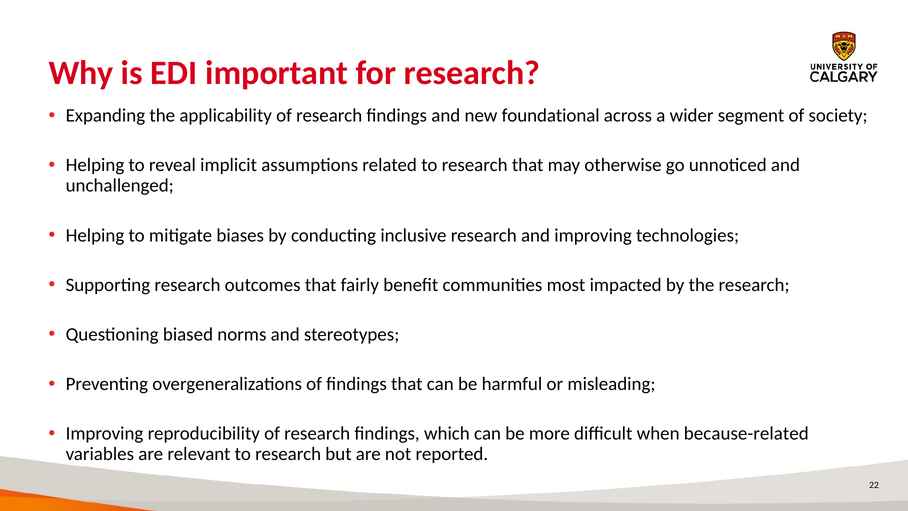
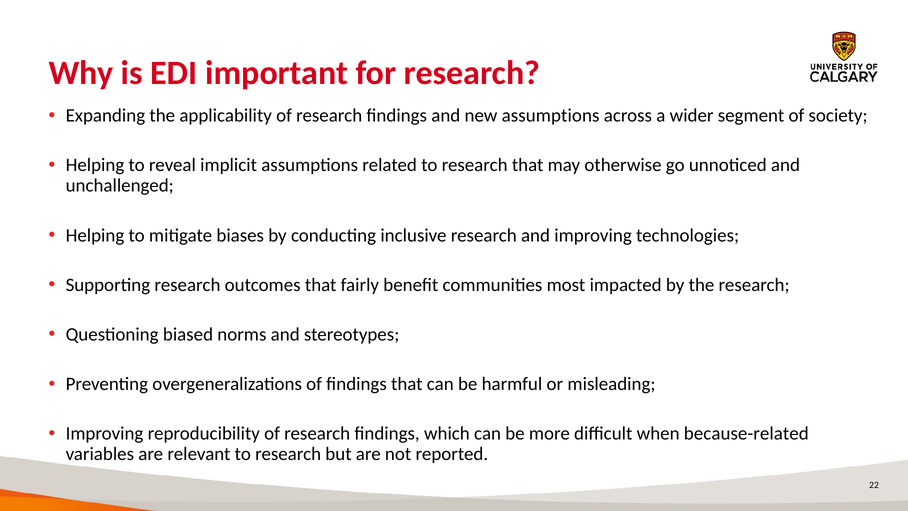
new foundational: foundational -> assumptions (551, 116)
